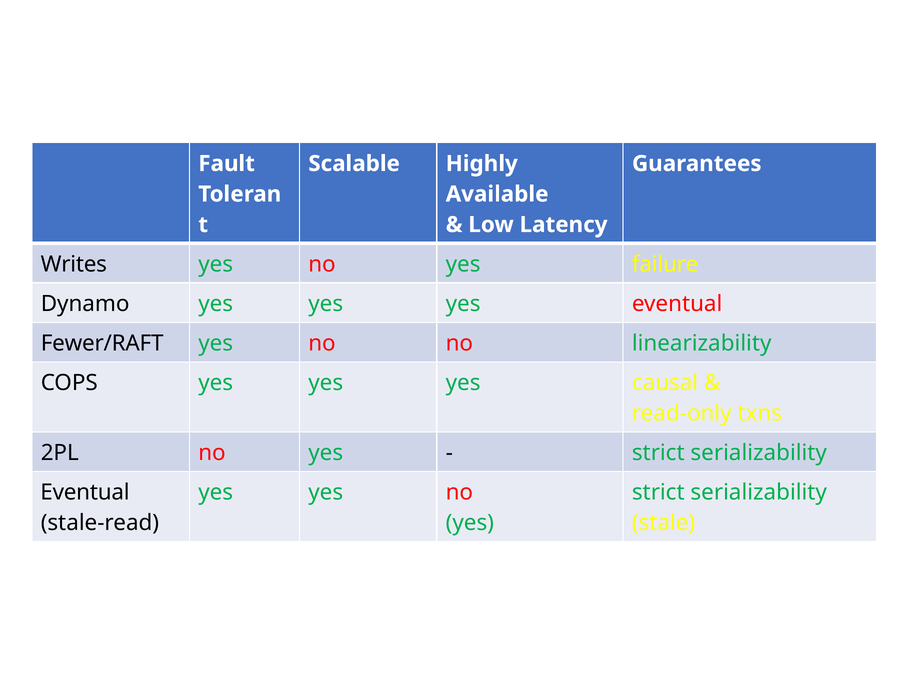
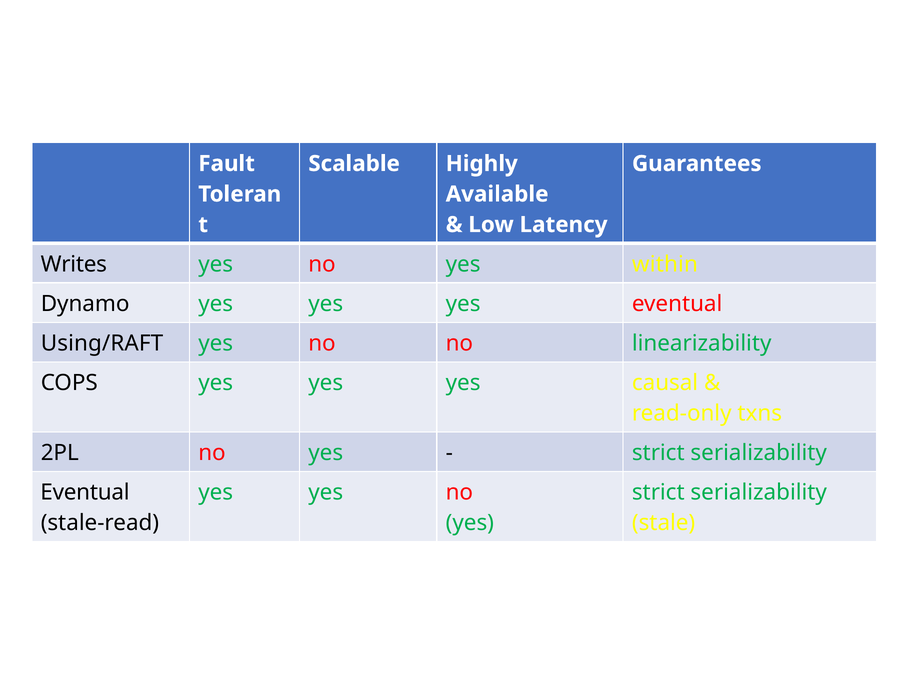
failure: failure -> within (665, 264)
Fewer/RAFT: Fewer/RAFT -> Using/RAFT (102, 344)
